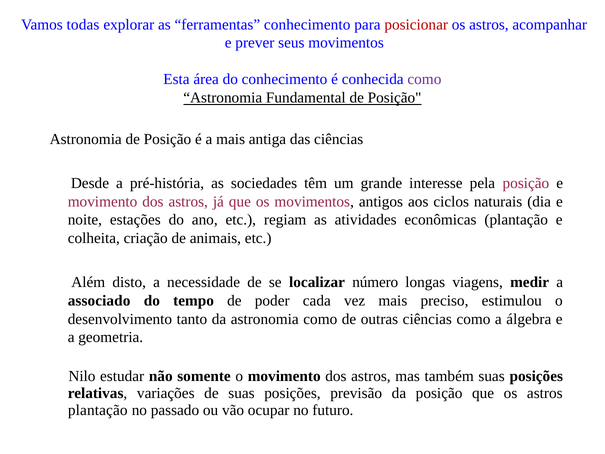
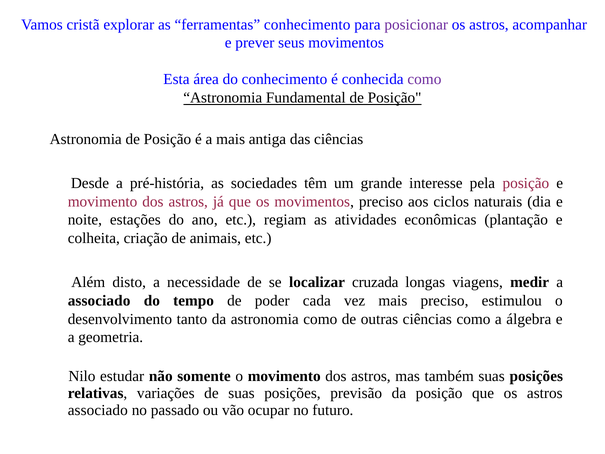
todas: todas -> cristã (83, 25)
posicionar colour: red -> purple (416, 25)
movimentos antigos: antigos -> preciso (381, 202)
número: número -> cruzada (375, 283)
plantação: plantação -> associado (98, 410)
